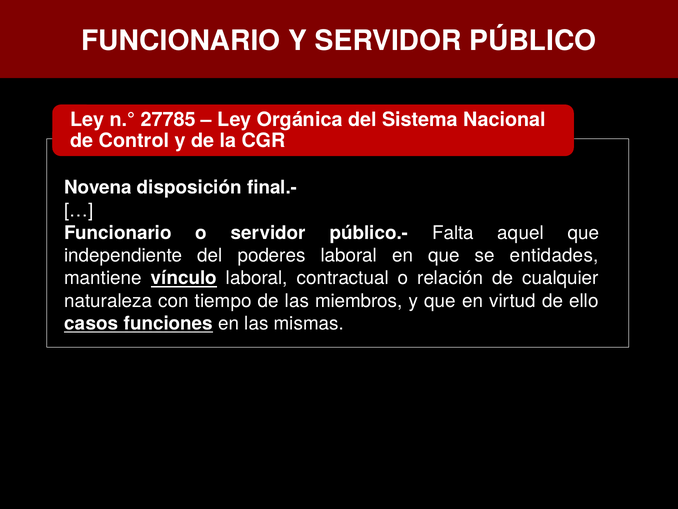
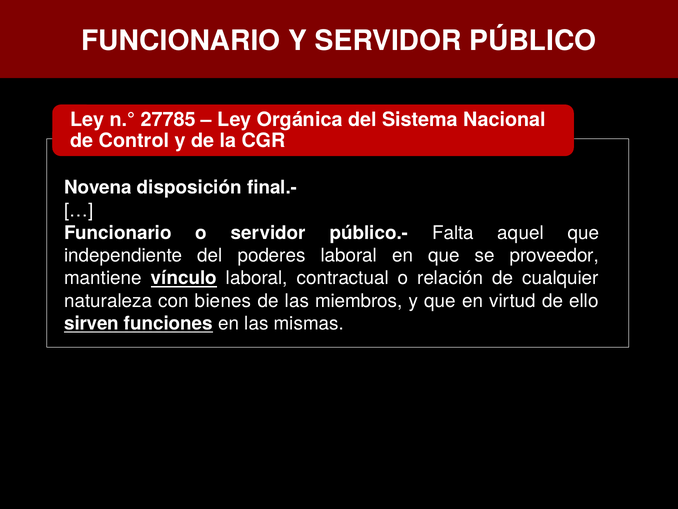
entidades: entidades -> proveedor (554, 255)
tiempo: tiempo -> bienes (223, 301)
casos: casos -> sirven (92, 323)
